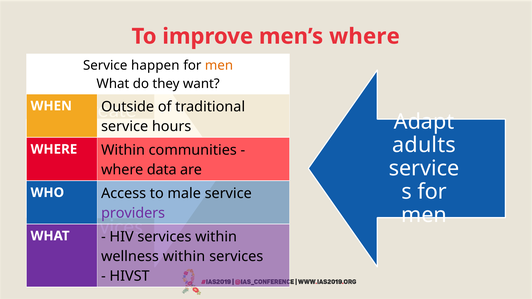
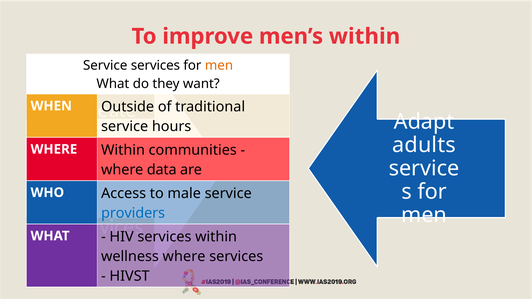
men’s where: where -> within (365, 36)
Service happen: happen -> services (155, 66)
providers colour: purple -> blue (133, 213)
wellness within: within -> where (184, 257)
